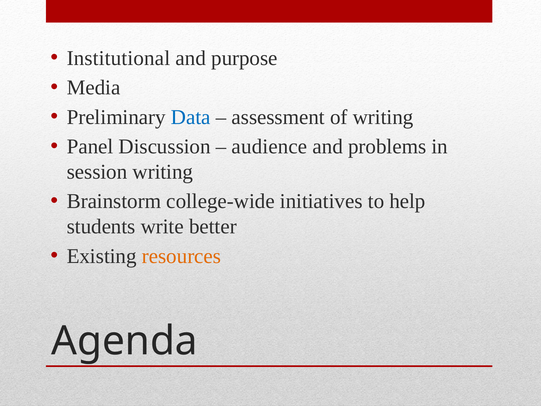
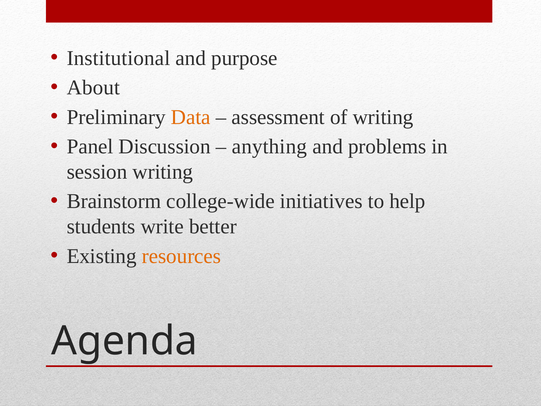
Media: Media -> About (93, 88)
Data colour: blue -> orange (191, 117)
audience: audience -> anything (269, 146)
